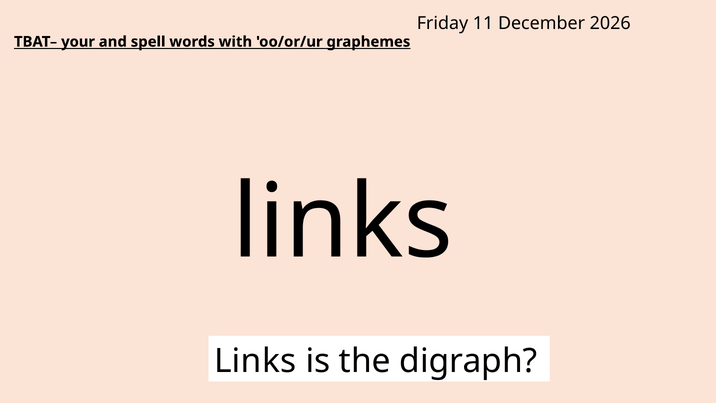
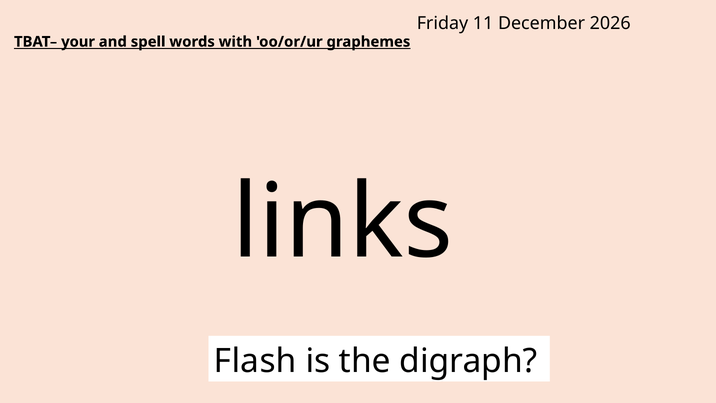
Links: Links -> Flash (255, 361)
